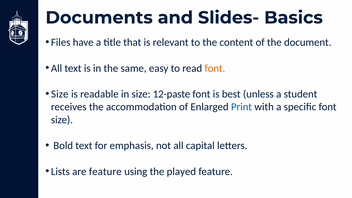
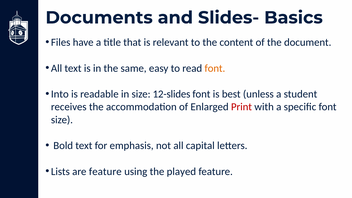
Size: Size -> Into (60, 94)
12-paste: 12-paste -> 12-slides (172, 94)
Print colour: blue -> red (241, 107)
